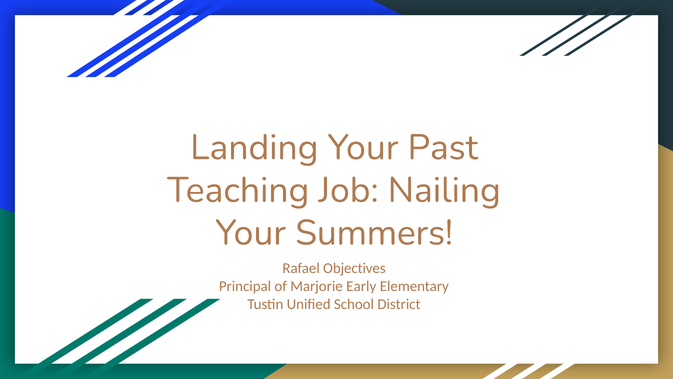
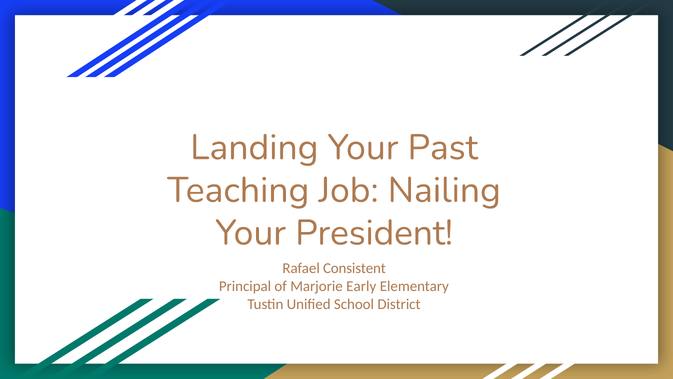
Summers: Summers -> President (374, 233)
Objectives: Objectives -> Consistent (354, 268)
